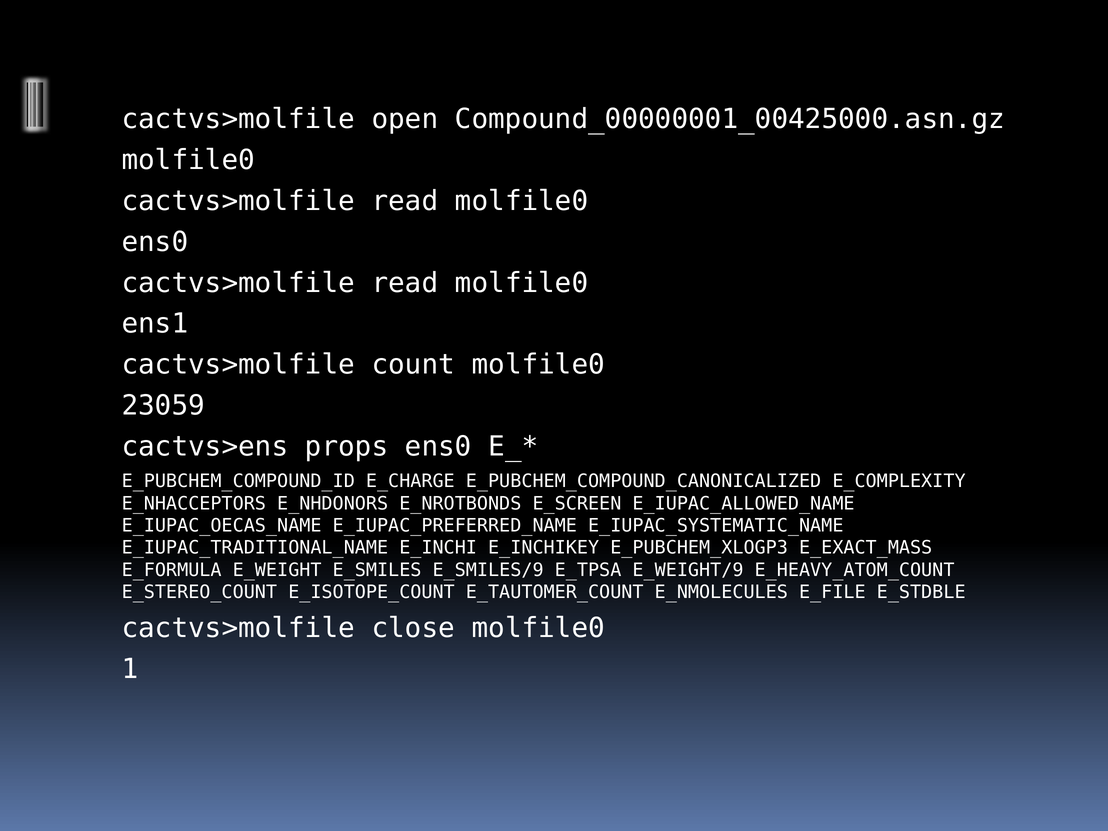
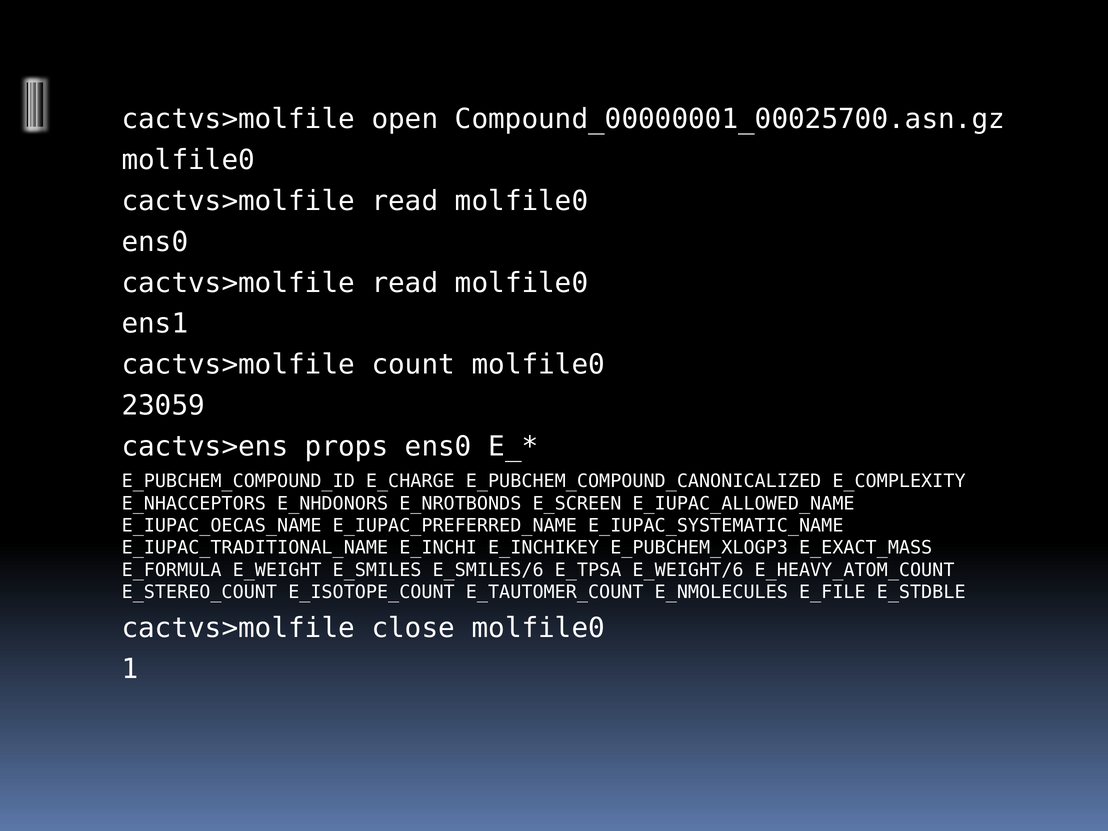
Compound_00000001_00425000.asn.gz: Compound_00000001_00425000.asn.gz -> Compound_00000001_00025700.asn.gz (730, 119)
E_SMILES/9: E_SMILES/9 -> E_SMILES/6 (488, 570)
E_WEIGHT/9: E_WEIGHT/9 -> E_WEIGHT/6 (688, 570)
